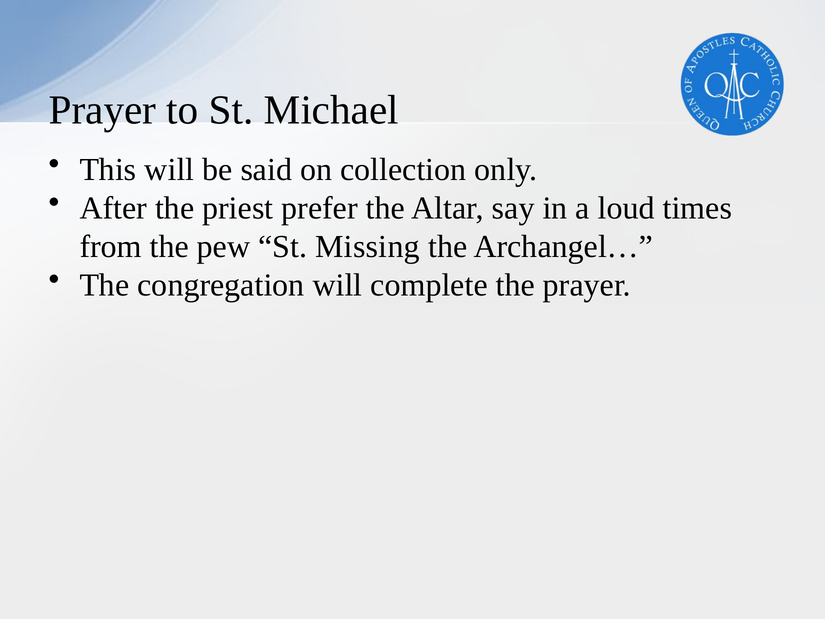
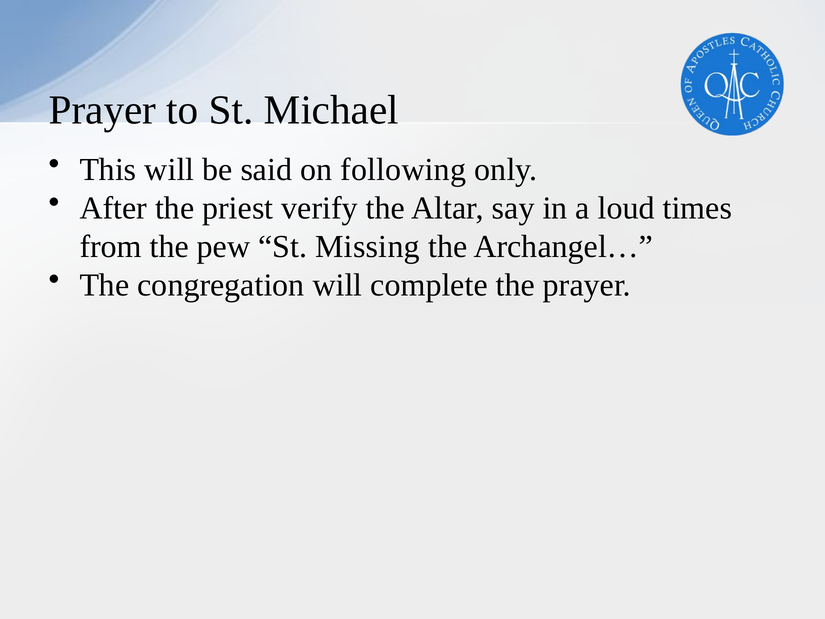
collection: collection -> following (403, 170)
prefer: prefer -> verify (320, 208)
